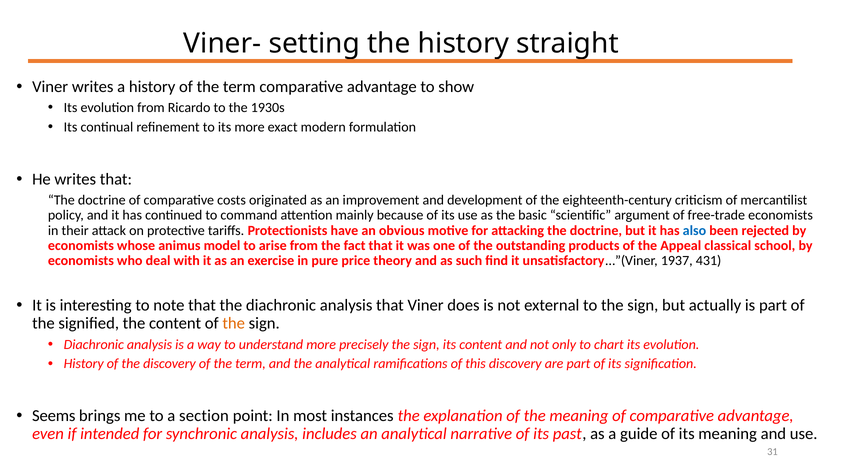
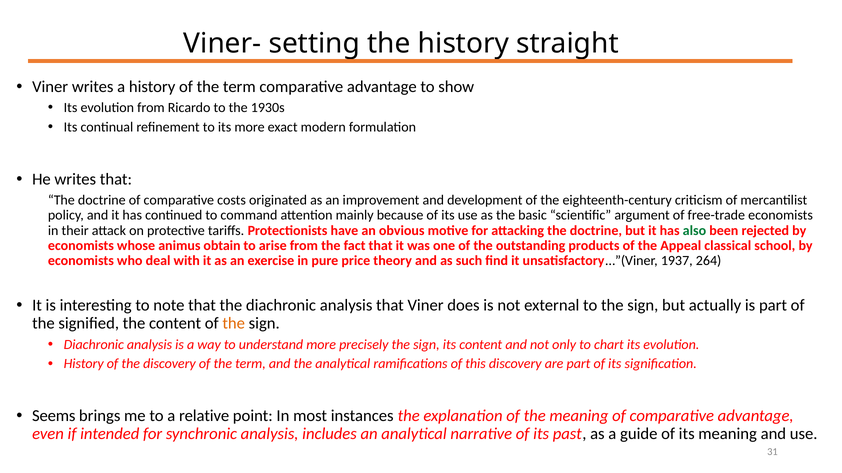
also colour: blue -> green (694, 231)
model: model -> obtain (222, 246)
431: 431 -> 264 (709, 261)
section: section -> relative (204, 416)
